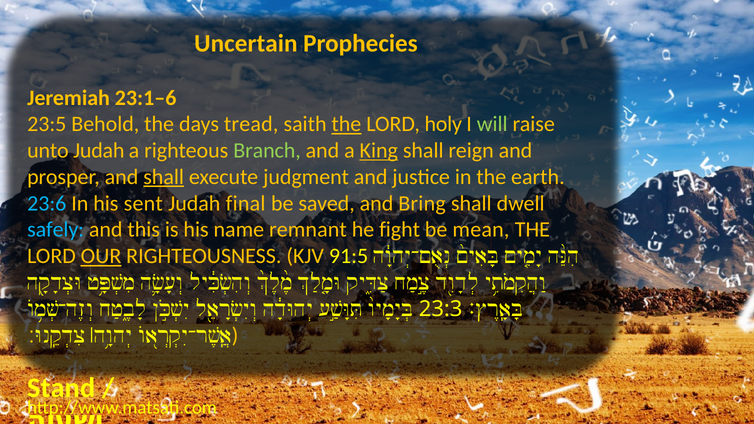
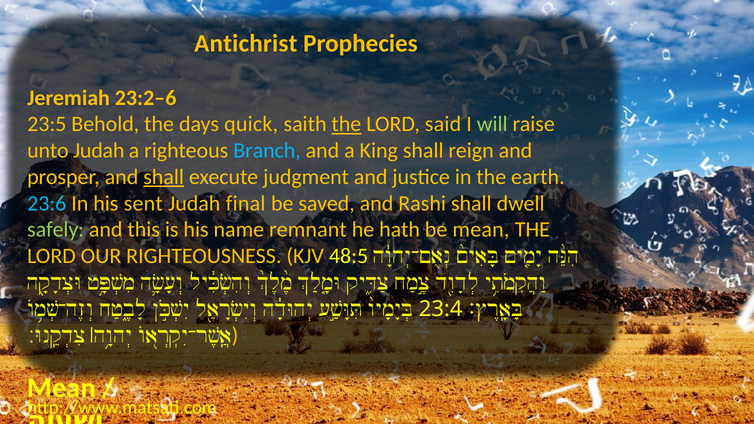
Uncertain: Uncertain -> Antichrist (246, 43)
23:1–6: 23:1–6 -> 23:2–6 (146, 98)
tread: tread -> quick (251, 124)
holy: holy -> said (443, 124)
Branch colour: light green -> light blue (267, 151)
King underline: present -> none (379, 151)
Bring: Bring -> Rashi (422, 203)
safely colour: light blue -> light green (56, 230)
fight: fight -> hath (400, 230)
OUR underline: present -> none (101, 256)
91:5: 91:5 -> 48:5 (349, 256)
23:3: 23:3 -> 23:4 (441, 309)
Stand: Stand -> Mean (61, 388)
